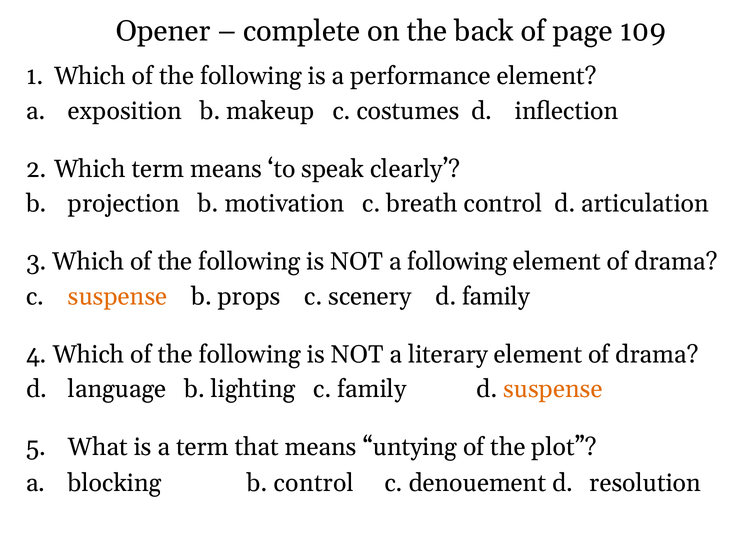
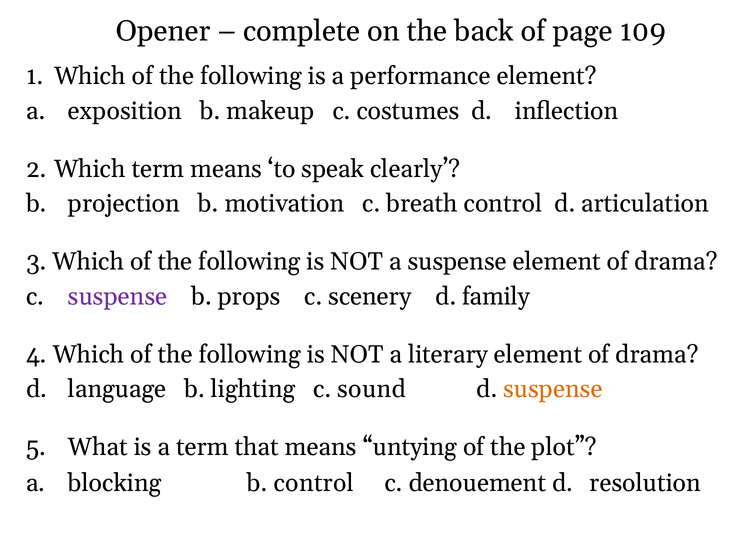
a following: following -> suspense (457, 262)
suspense colour: orange -> purple (118, 296)
c family: family -> sound (372, 389)
